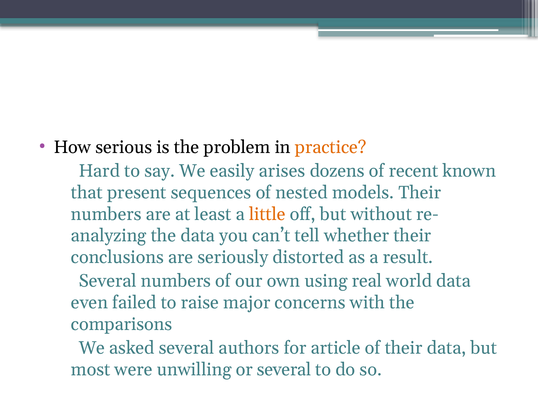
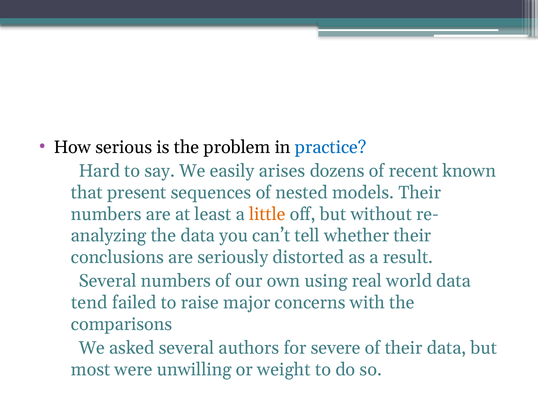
practice colour: orange -> blue (331, 147)
even: even -> tend (89, 302)
article: article -> severe (336, 347)
or several: several -> weight (284, 369)
